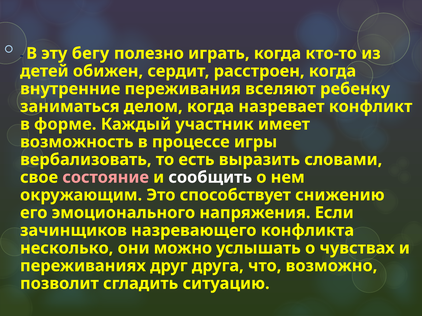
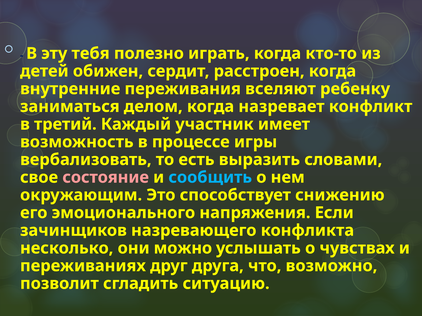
бегу: бегу -> тебя (91, 53)
форме: форме -> третий (65, 124)
сообщить colour: white -> light blue (210, 178)
